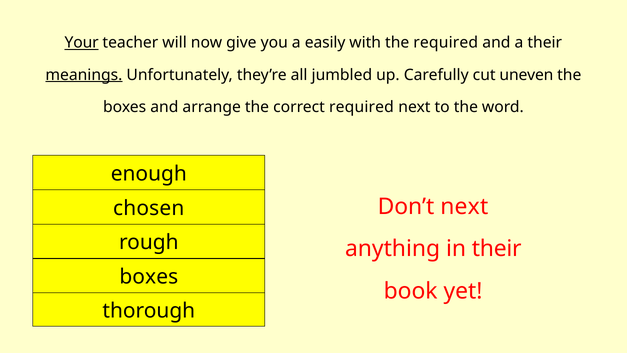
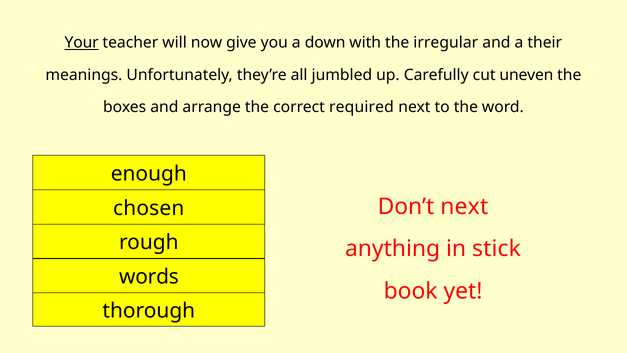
easily: easily -> down (325, 43)
the required: required -> irregular (446, 43)
meanings underline: present -> none (84, 75)
in their: their -> stick (496, 249)
boxes: boxes -> words (149, 277)
